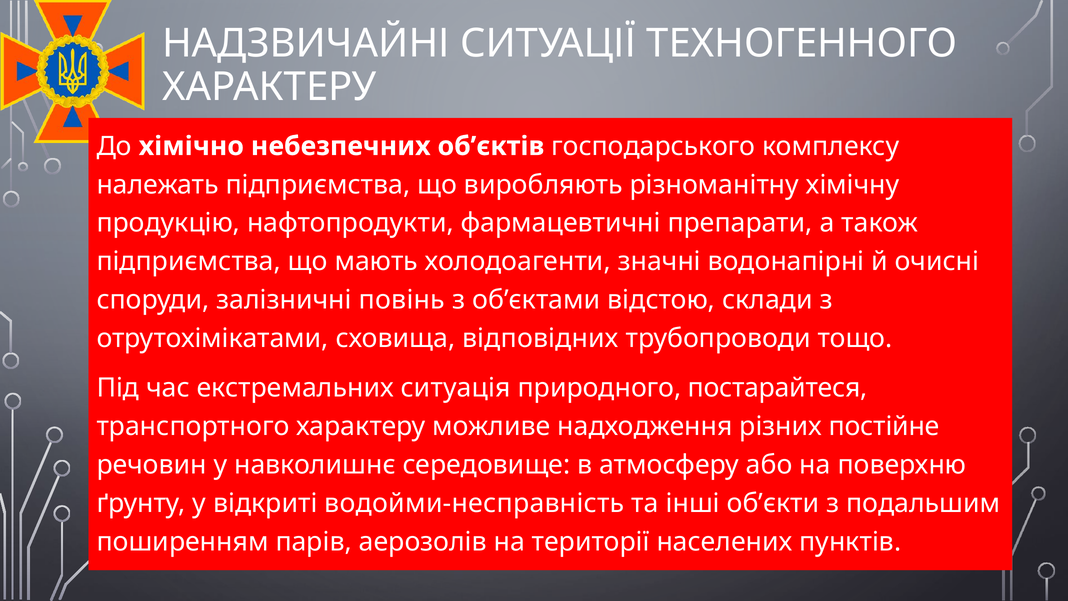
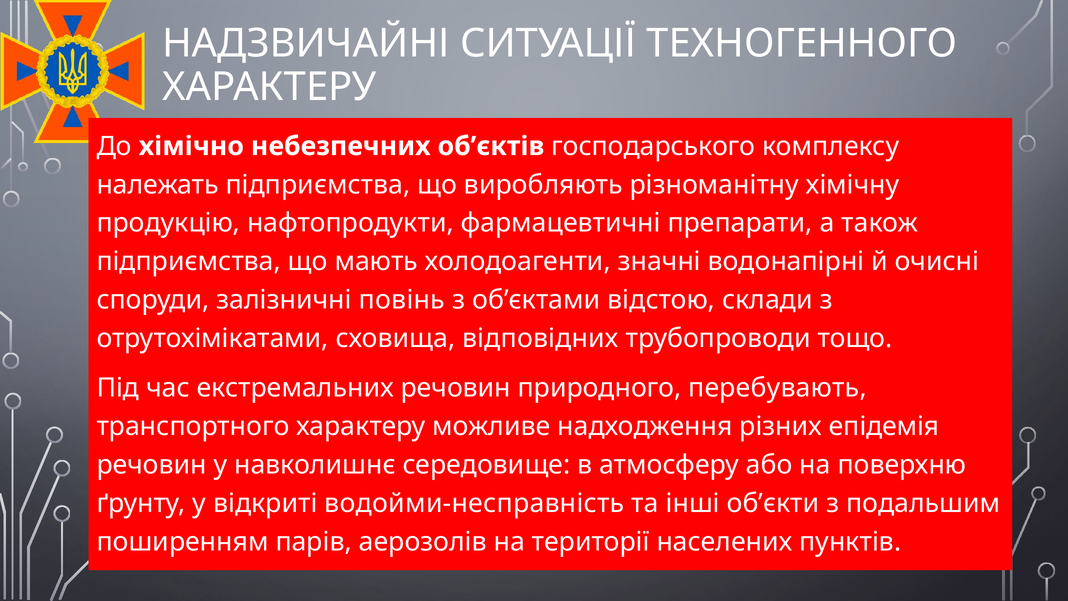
екстремальних ситуація: ситуація -> речовин (456, 388)
постарайтеся: постарайтеся -> перебувають (777, 388)
постійне: постійне -> епідемія (884, 426)
